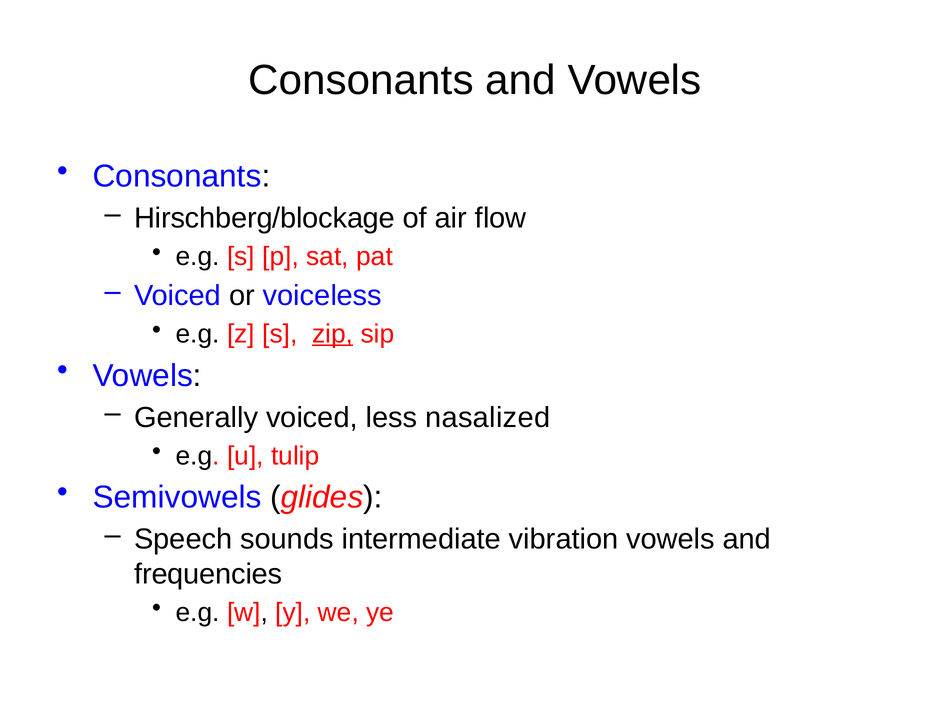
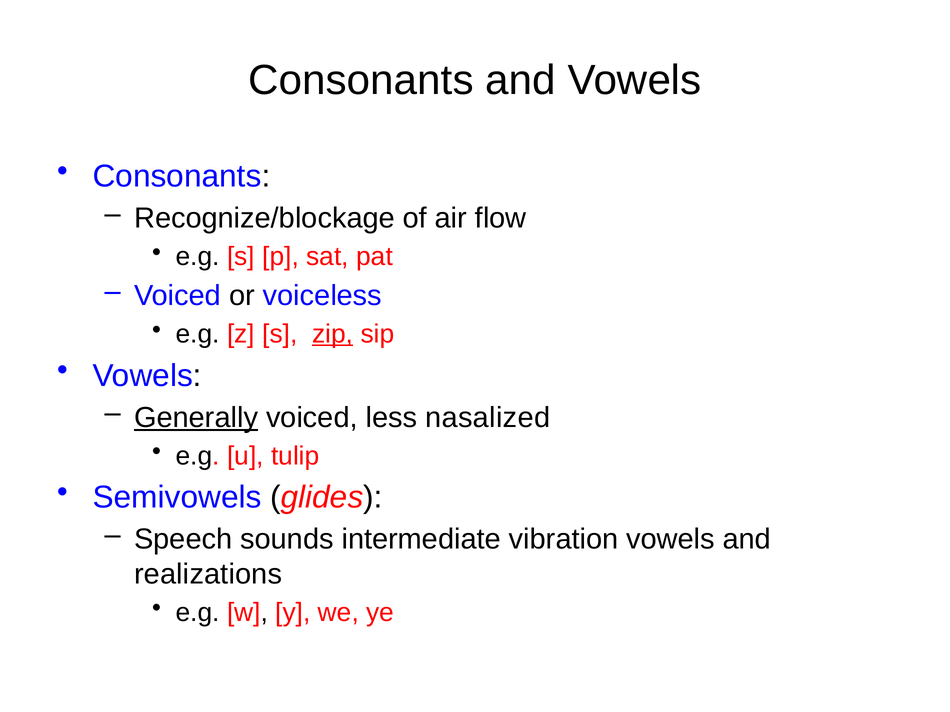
Hirschberg/blockage: Hirschberg/blockage -> Recognize/blockage (265, 218)
Generally underline: none -> present (196, 418)
frequencies: frequencies -> realizations (208, 575)
